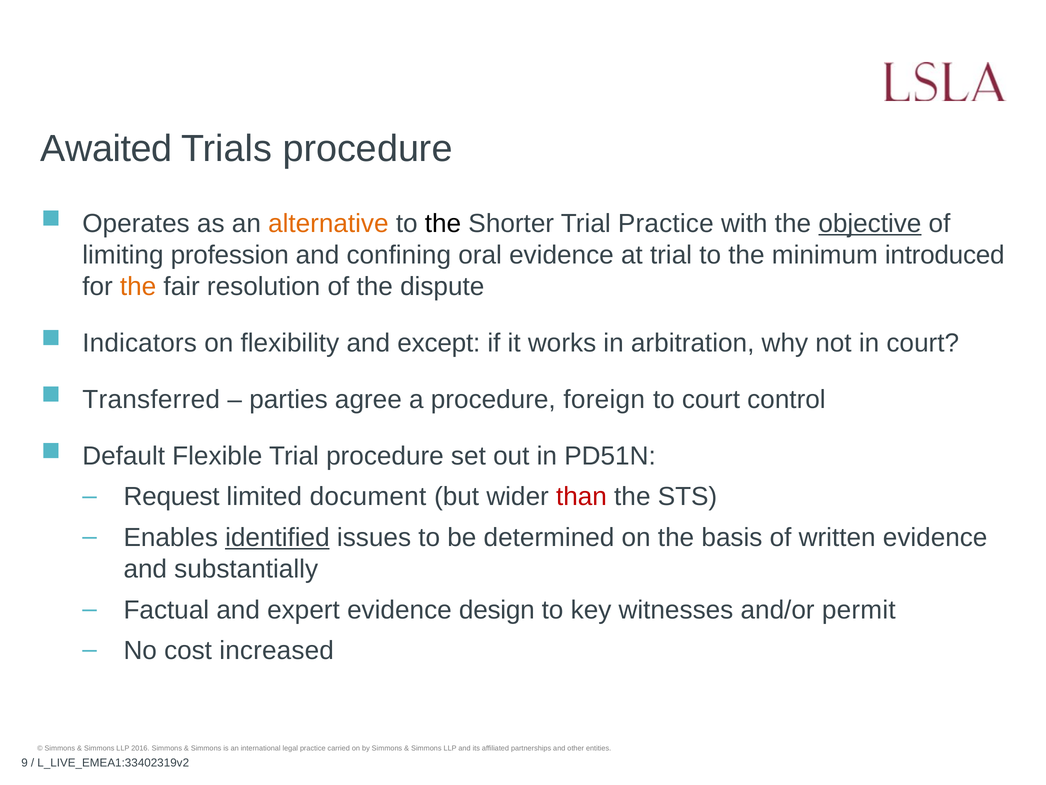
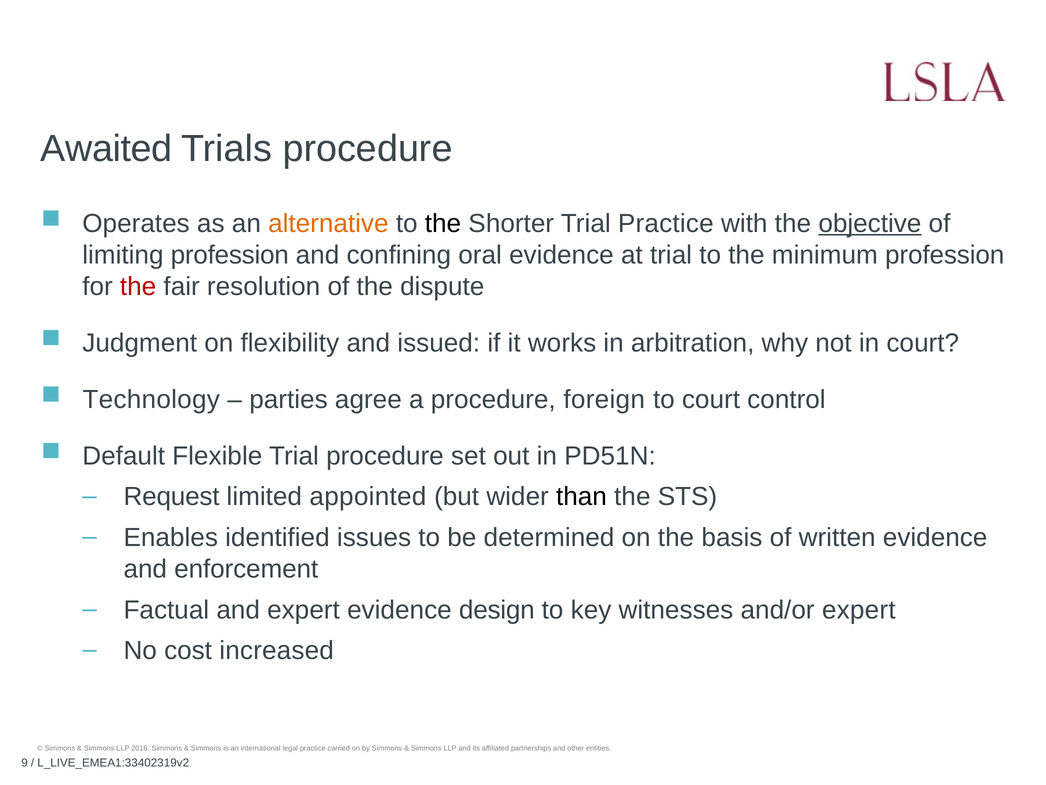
minimum introduced: introduced -> profession (945, 255)
the colour: orange -> red (138, 286)
Indicators: Indicators -> Judgment (140, 343)
except: except -> issued (439, 343)
Transferred: Transferred -> Technology (151, 399)
document: document -> appointed (368, 496)
than colour: red -> black (581, 496)
identified underline: present -> none (277, 537)
substantially: substantially -> enforcement (246, 569)
and/or permit: permit -> expert (859, 609)
